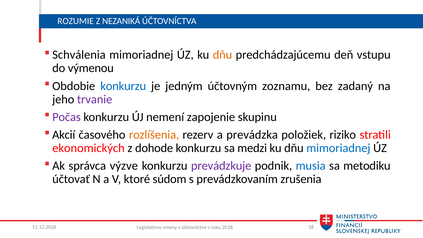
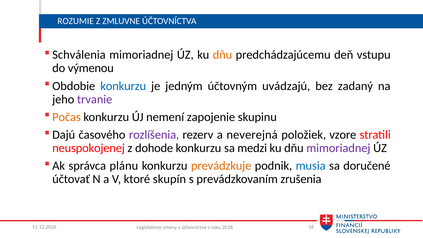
NEZANIKÁ: NEZANIKÁ -> ZMLUVNE (121, 21)
zoznamu: zoznamu -> uvádzajú (286, 86)
Počas colour: purple -> orange (67, 117)
Akcií: Akcií -> Dajú (64, 135)
rozlíšenia colour: orange -> purple (154, 135)
prevádzka: prevádzka -> neverejná (252, 135)
riziko: riziko -> vzore (343, 135)
ekonomických: ekonomických -> neuspokojenej (89, 148)
mimoriadnej colour: blue -> purple (338, 148)
výzve: výzve -> plánu (124, 166)
prevádzkuje colour: purple -> orange (221, 166)
metodiku: metodiku -> doručené (367, 166)
súdom: súdom -> skupín (169, 179)
